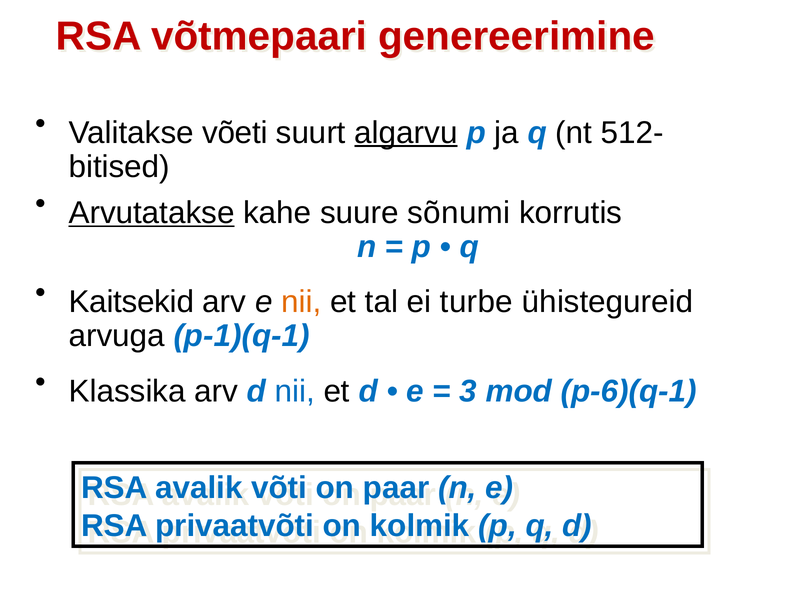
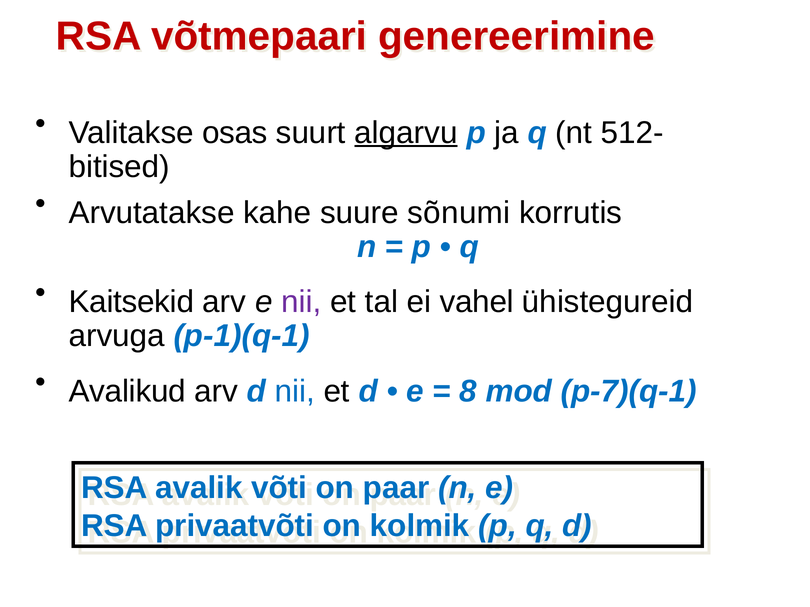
võeti: võeti -> osas (235, 133)
Arvutatakse underline: present -> none (152, 213)
nii colour: orange -> purple (301, 302)
turbe: turbe -> vahel (477, 302)
Klassika: Klassika -> Avalikud (127, 391)
3: 3 -> 8 (468, 391)
p-6)(q-1: p-6)(q-1 -> p-7)(q-1 (629, 391)
